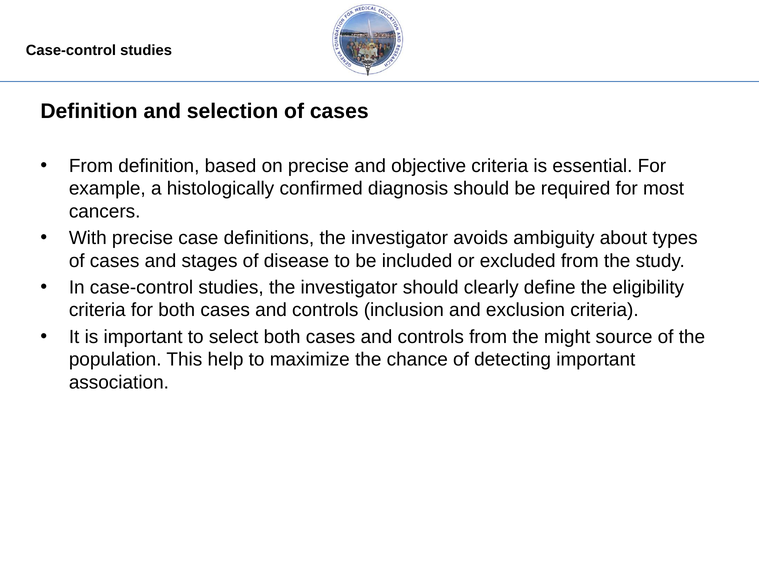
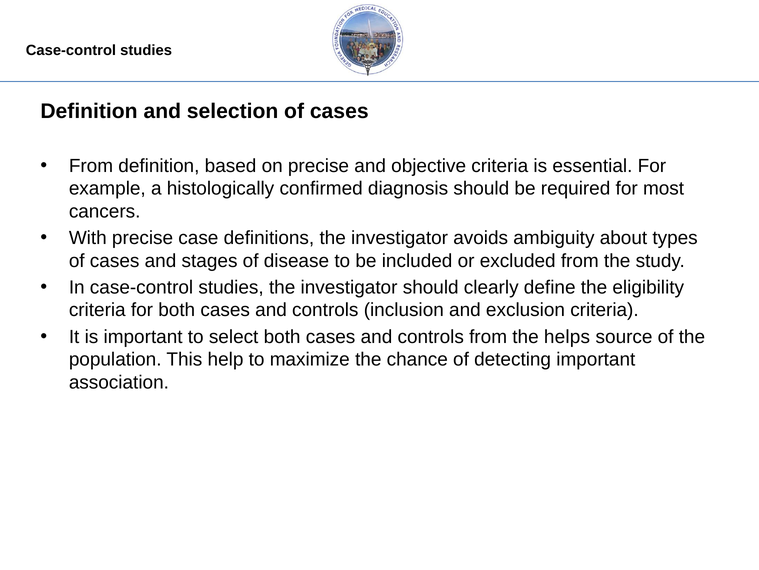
might: might -> helps (567, 336)
